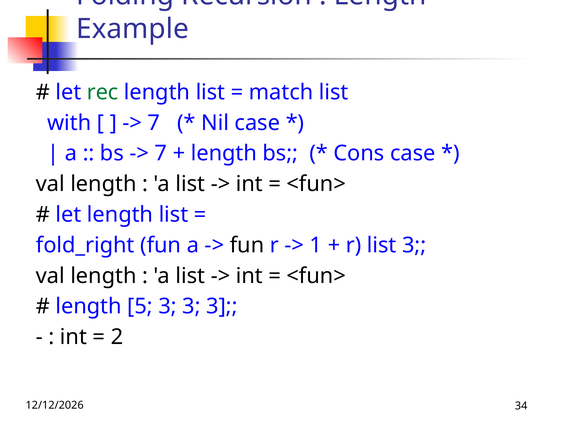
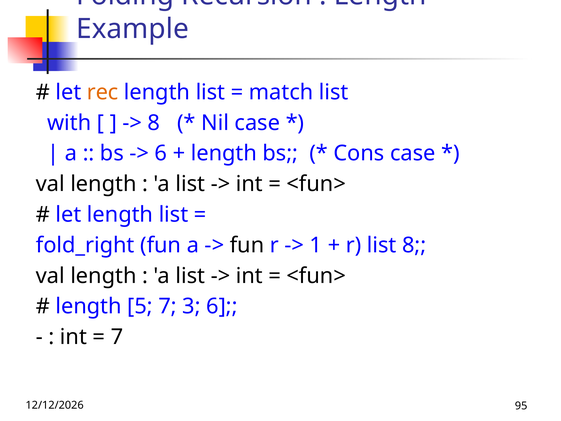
rec colour: green -> orange (103, 92)
7: 7 -> 8 (154, 123)
7: 7 -> 6 (161, 153)
list 3: 3 -> 8 (414, 245)
5 3: 3 -> 7 (168, 306)
3: 3 -> 6 (222, 306)
2: 2 -> 7 (117, 337)
34: 34 -> 95 (521, 406)
